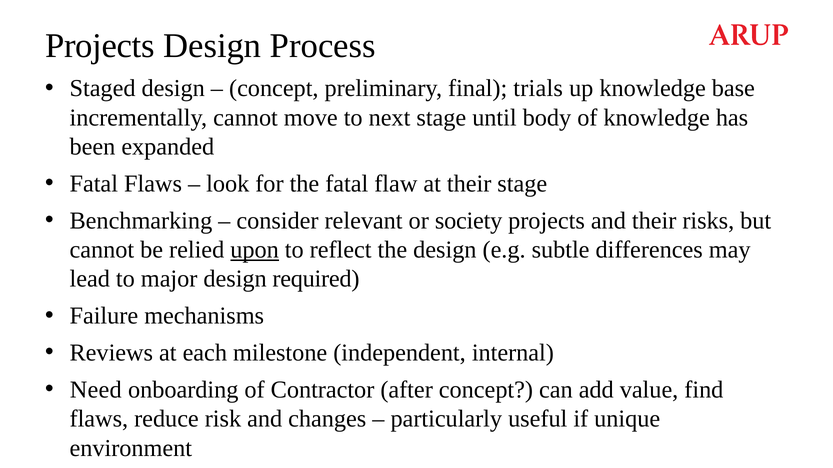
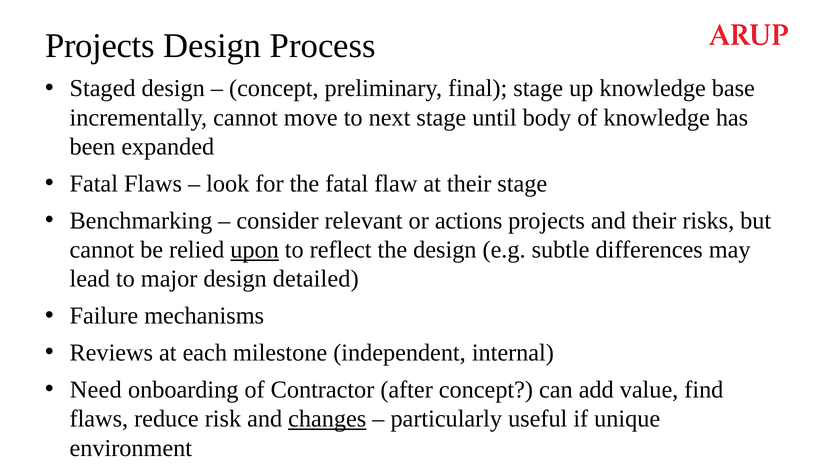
final trials: trials -> stage (538, 89)
society: society -> actions (469, 221)
required: required -> detailed (316, 279)
changes underline: none -> present (327, 419)
